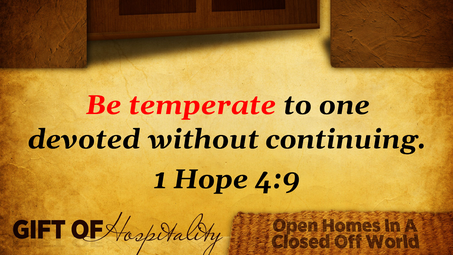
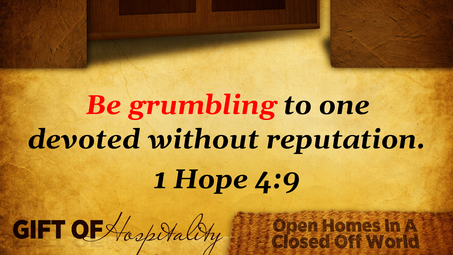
temperate: temperate -> grumbling (202, 105)
continuing: continuing -> reputation (346, 139)
